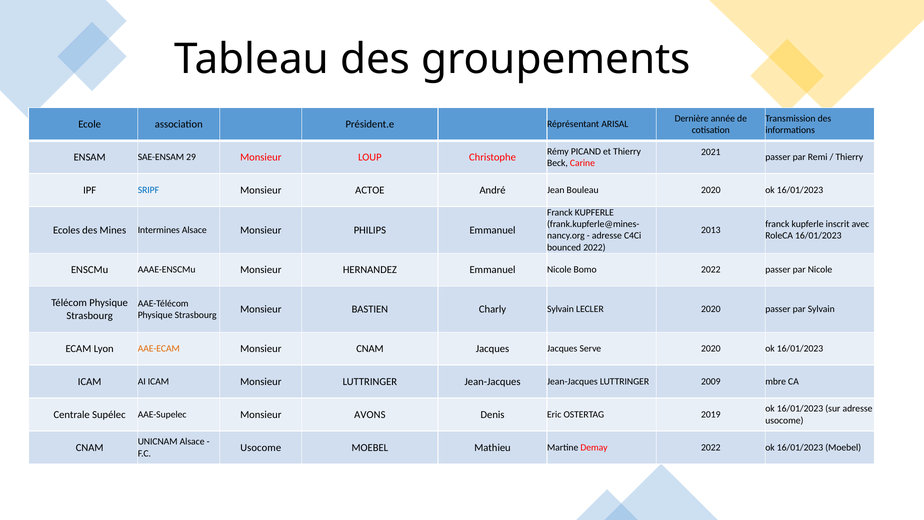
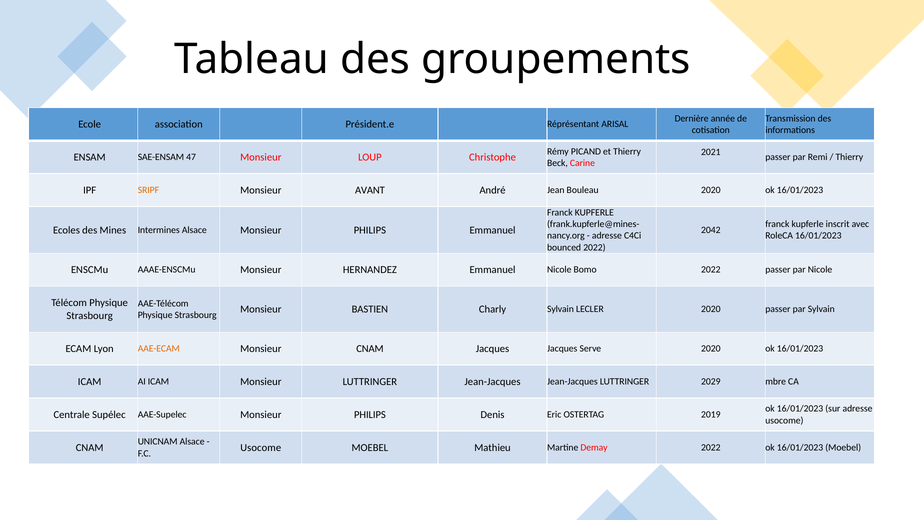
29: 29 -> 47 (191, 157)
SRIPF colour: blue -> orange (148, 190)
ACTOE: ACTOE -> AVANT (370, 190)
2013: 2013 -> 2042 (711, 230)
2009: 2009 -> 2029 (711, 381)
AAE-Supelec Monsieur AVONS: AVONS -> PHILIPS (370, 414)
